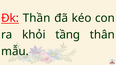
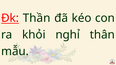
tầng: tầng -> nghỉ (68, 35)
